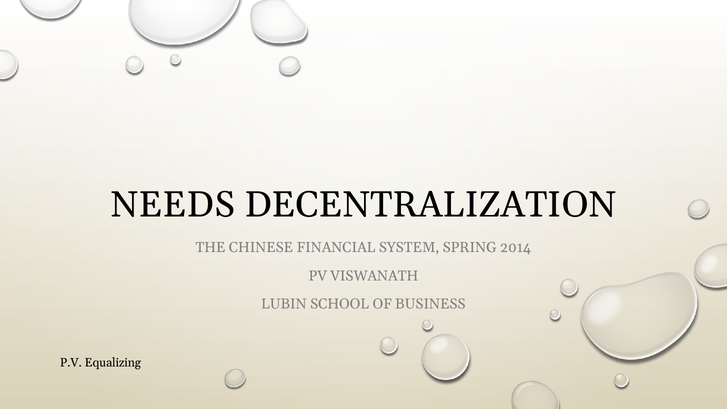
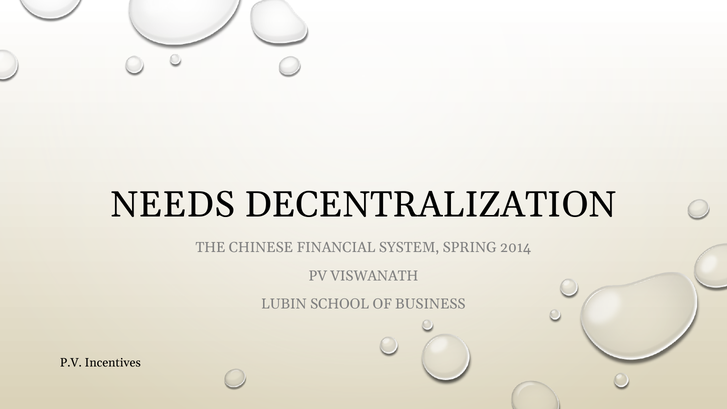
Equalizing: Equalizing -> Incentives (113, 363)
